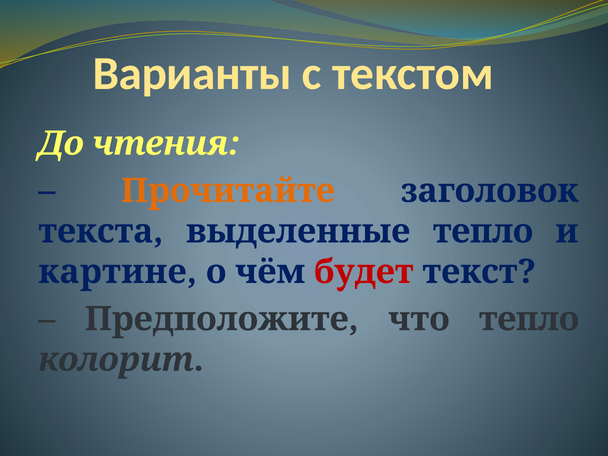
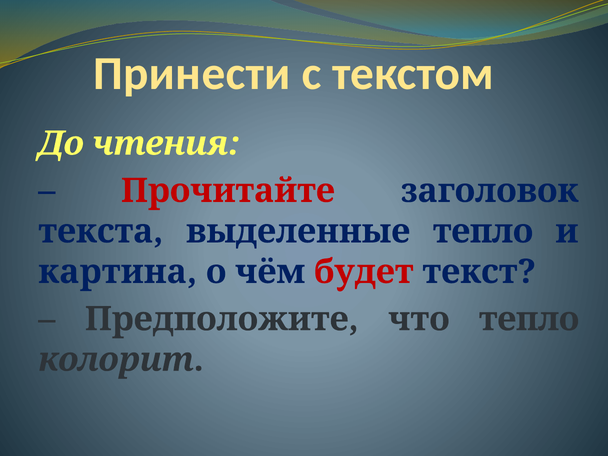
Варианты: Варианты -> Принести (192, 74)
Прочитайте colour: orange -> red (228, 191)
картине: картине -> картина (118, 272)
